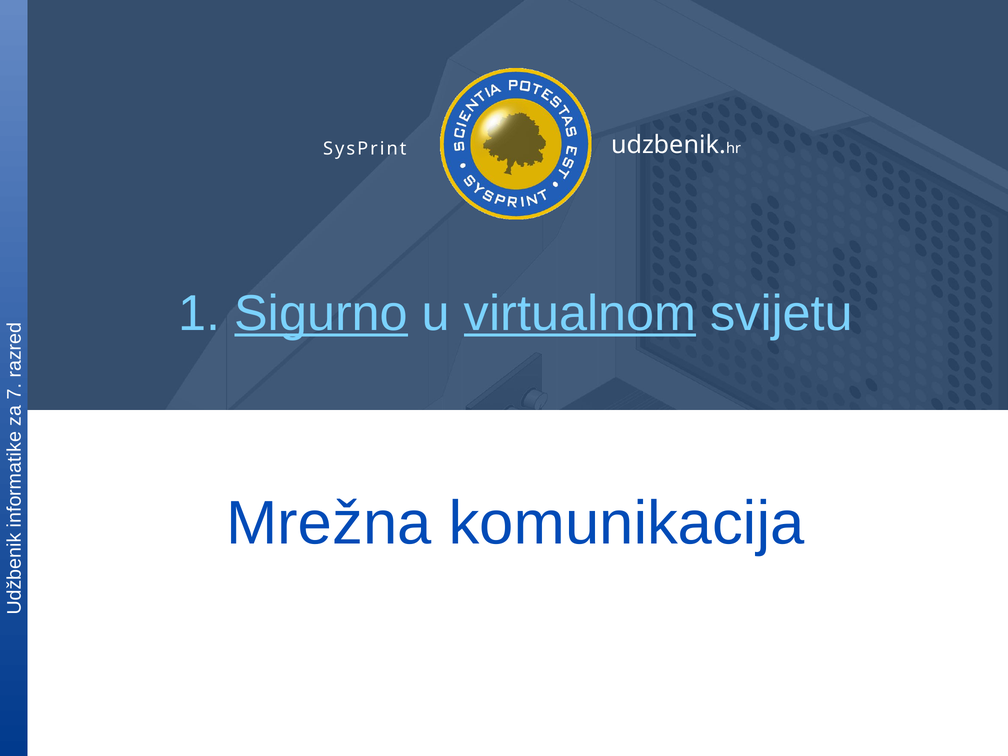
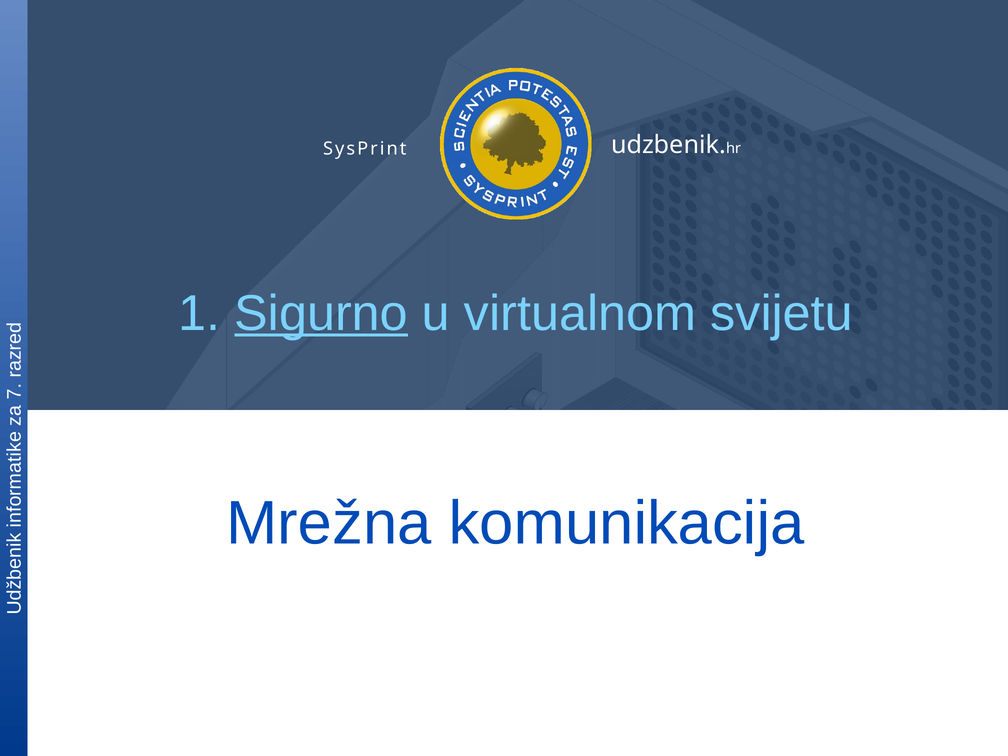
virtualnom underline: present -> none (580, 314)
